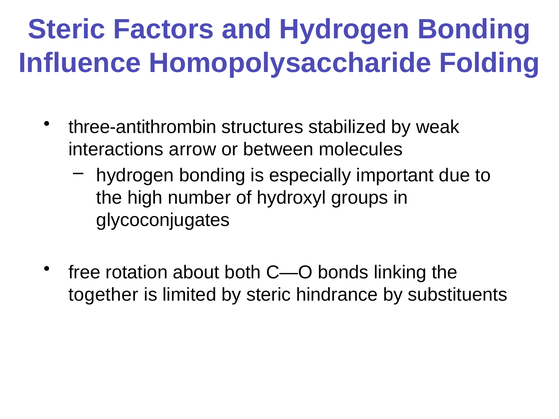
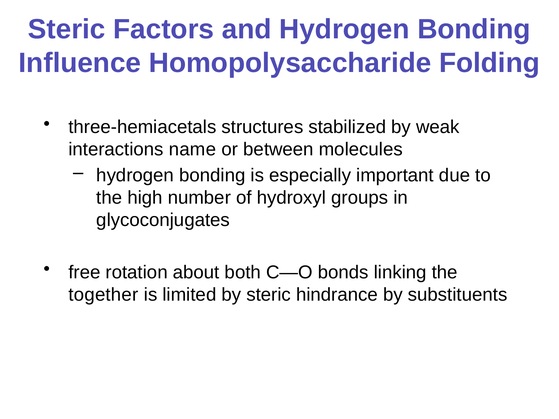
three-antithrombin: three-antithrombin -> three-hemiacetals (142, 127)
arrow: arrow -> name (192, 149)
